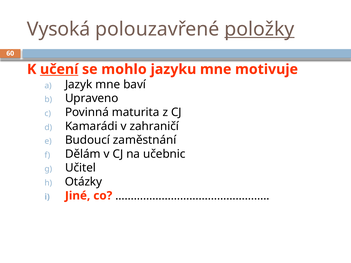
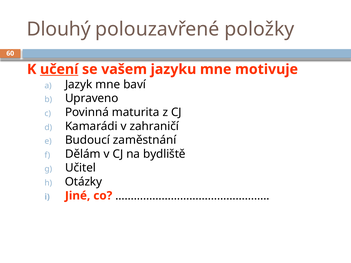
Vysoká: Vysoká -> Dlouhý (59, 29)
položky underline: present -> none (259, 29)
mohlo: mohlo -> vašem (124, 69)
učebnic: učebnic -> bydliště (164, 154)
